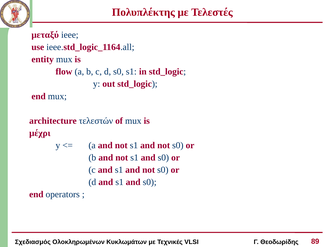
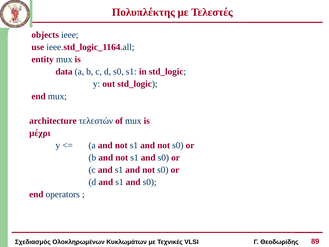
μεταξύ: μεταξύ -> objects (45, 35)
flow: flow -> data (64, 72)
